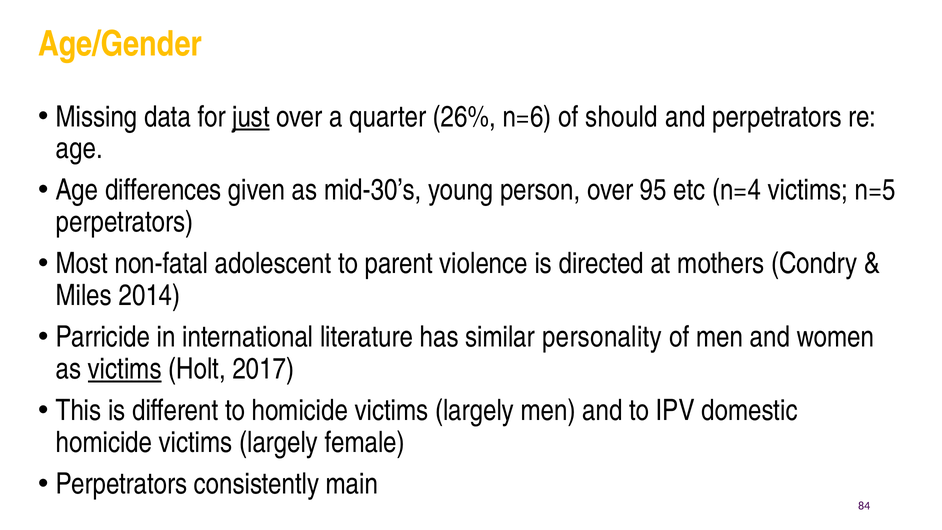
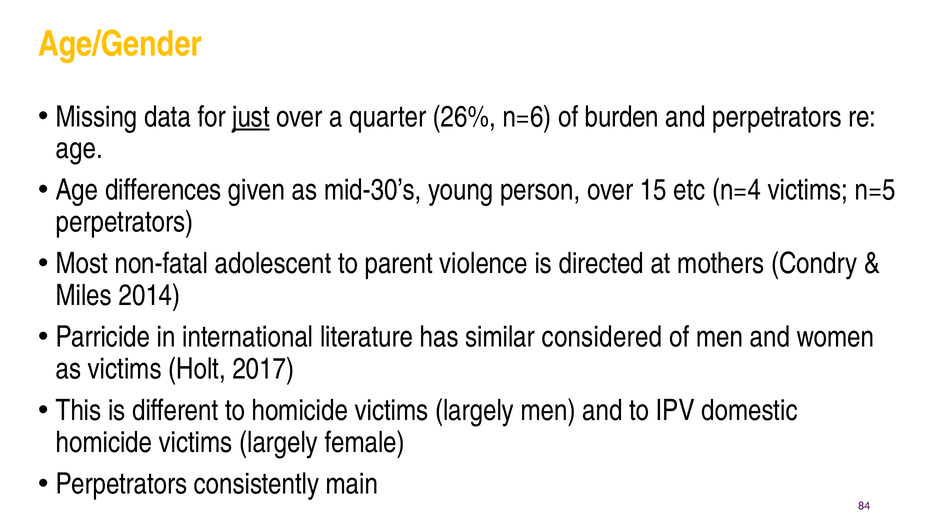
should: should -> burden (622, 117)
95: 95 -> 15 (653, 190)
personality: personality -> considered (602, 337)
victims underline: present -> none (125, 369)
